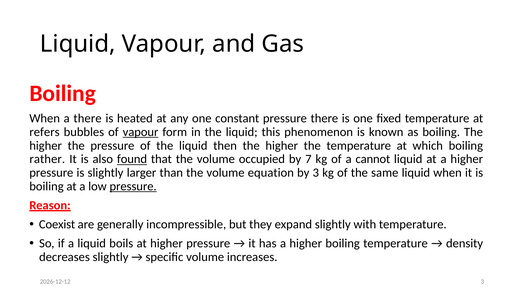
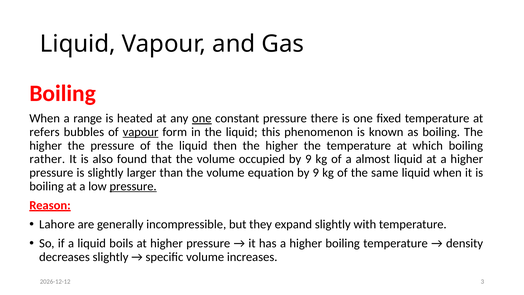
a there: there -> range (88, 118)
one underline: none -> present (202, 118)
found underline: present -> none (132, 159)
occupied by 7: 7 -> 9 (308, 159)
cannot: cannot -> almost (373, 159)
3: 3 -> 9 (316, 173)
Coexist: Coexist -> Lahore (57, 224)
